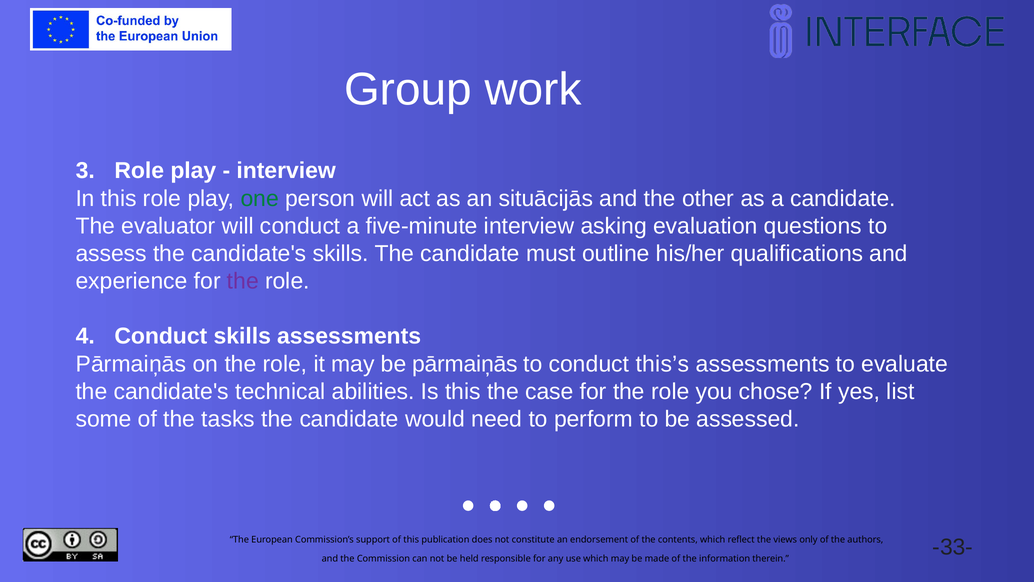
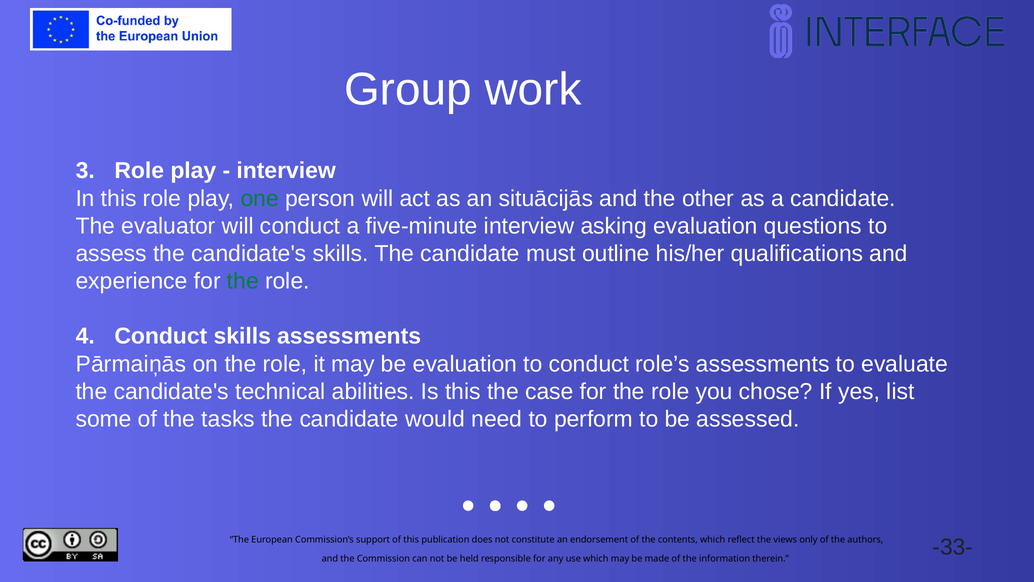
the colour: purple -> green (243, 281)
be pārmaiņās: pārmaiņās -> evaluation (465, 364)
this’s: this’s -> role’s (663, 364)
